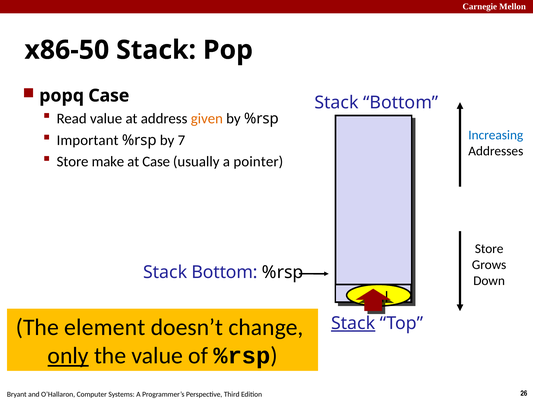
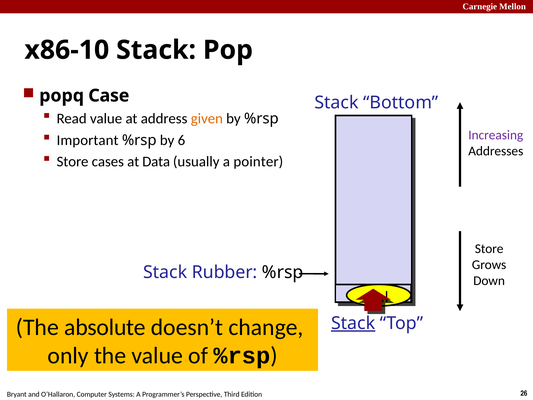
x86-50: x86-50 -> x86-10 (67, 50)
Increasing colour: blue -> purple (496, 135)
7: 7 -> 6 (181, 140)
make: make -> cases (108, 162)
at Case: Case -> Data (156, 162)
Bottom: Bottom -> Rubber (225, 272)
element: element -> absolute (105, 327)
only underline: present -> none (68, 355)
